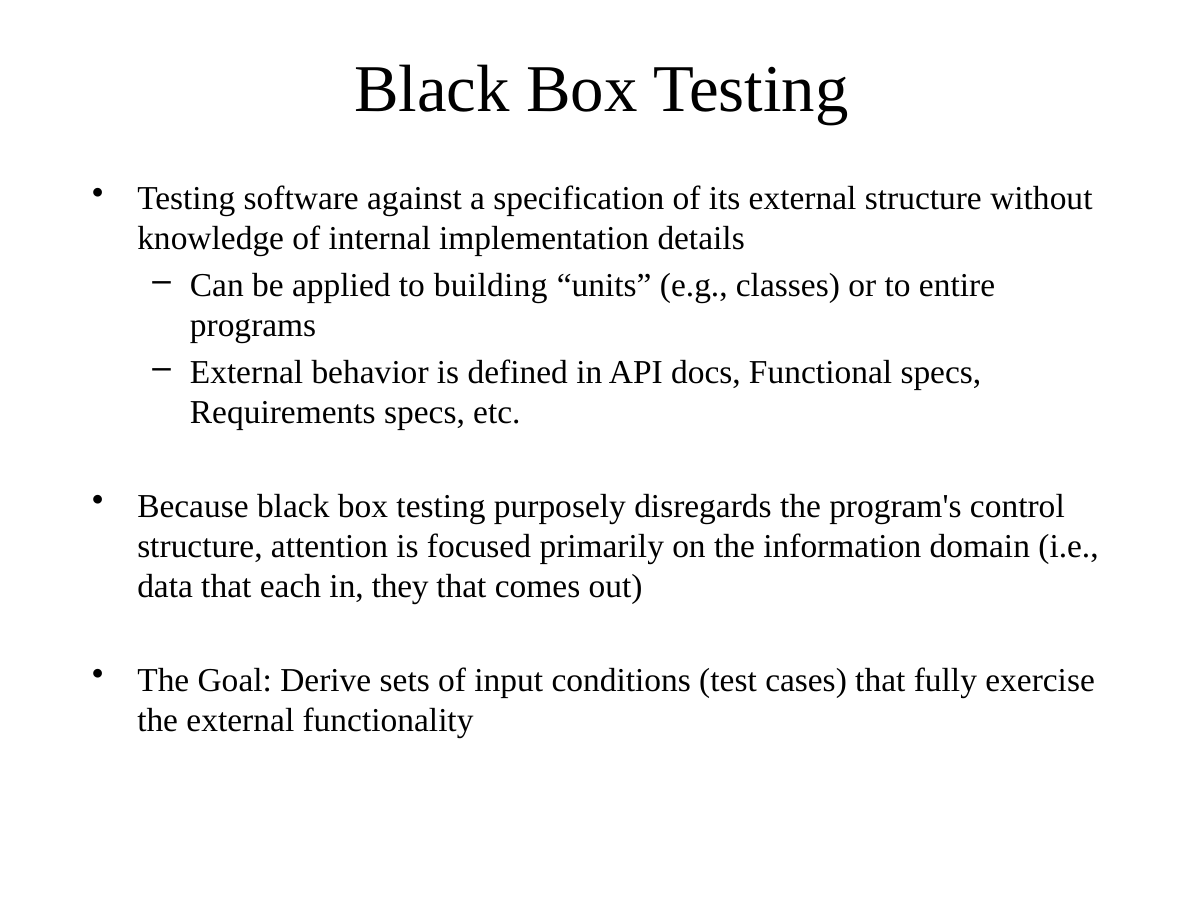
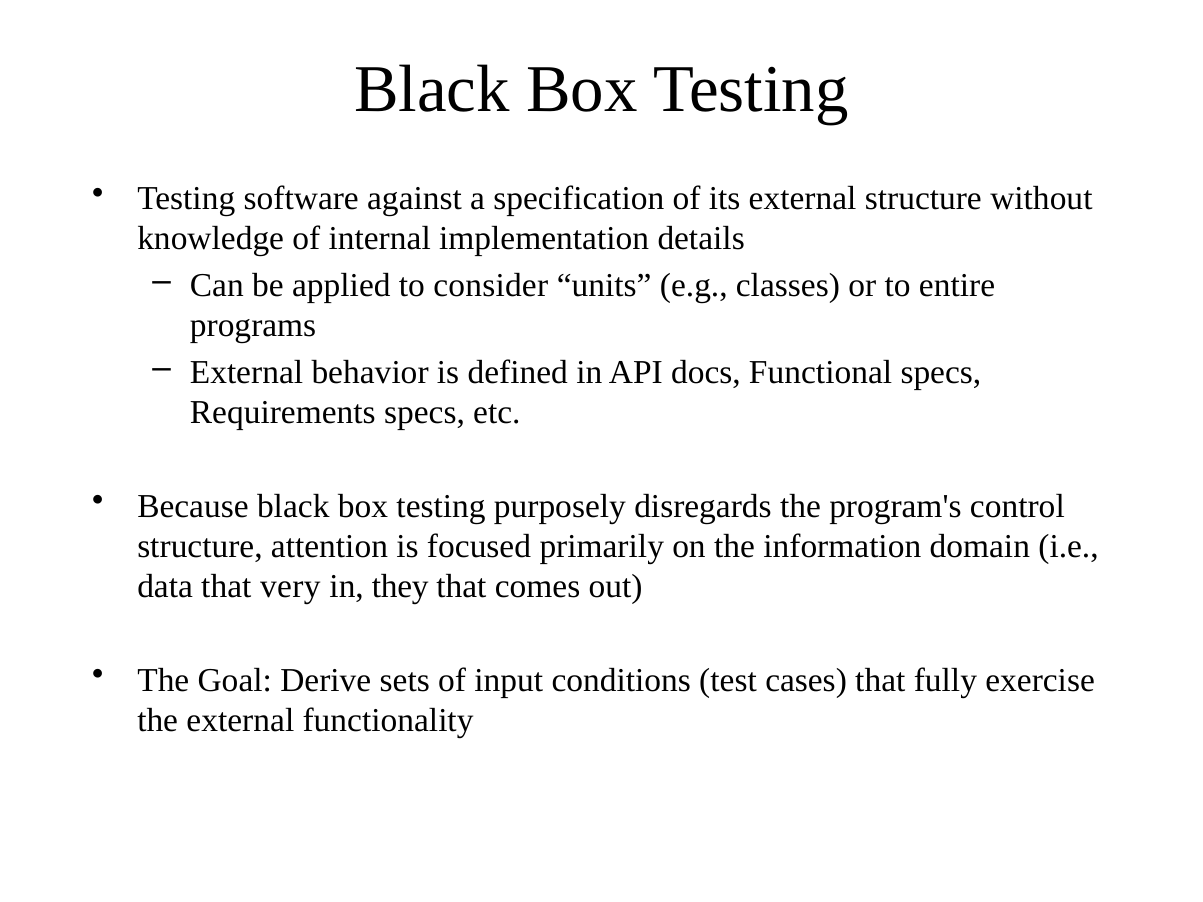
building: building -> consider (491, 286)
each: each -> very (290, 587)
